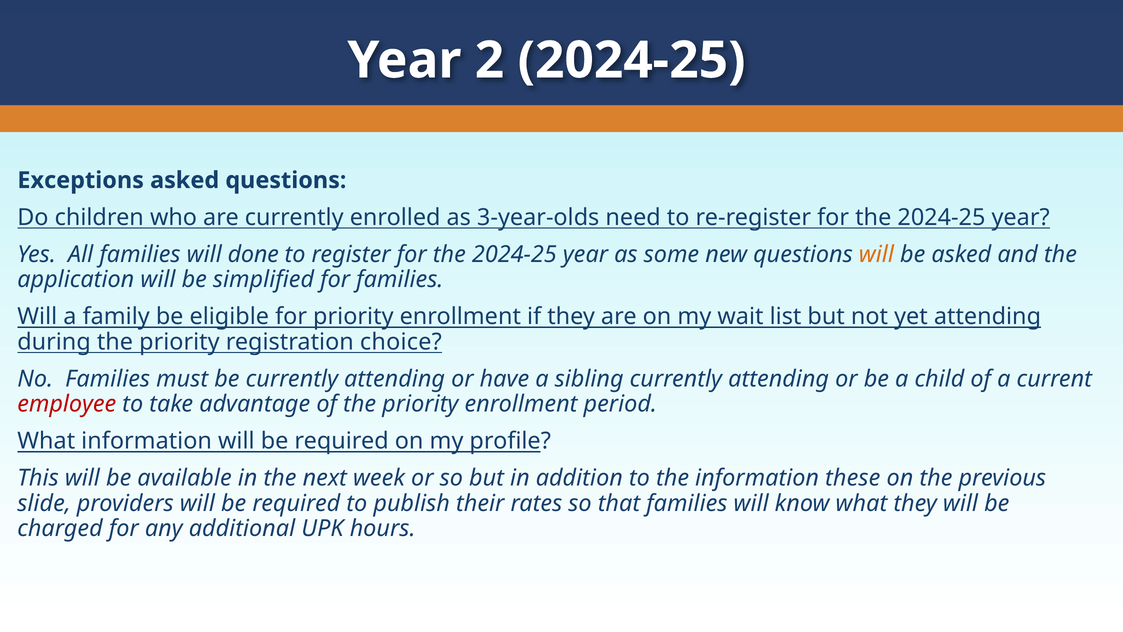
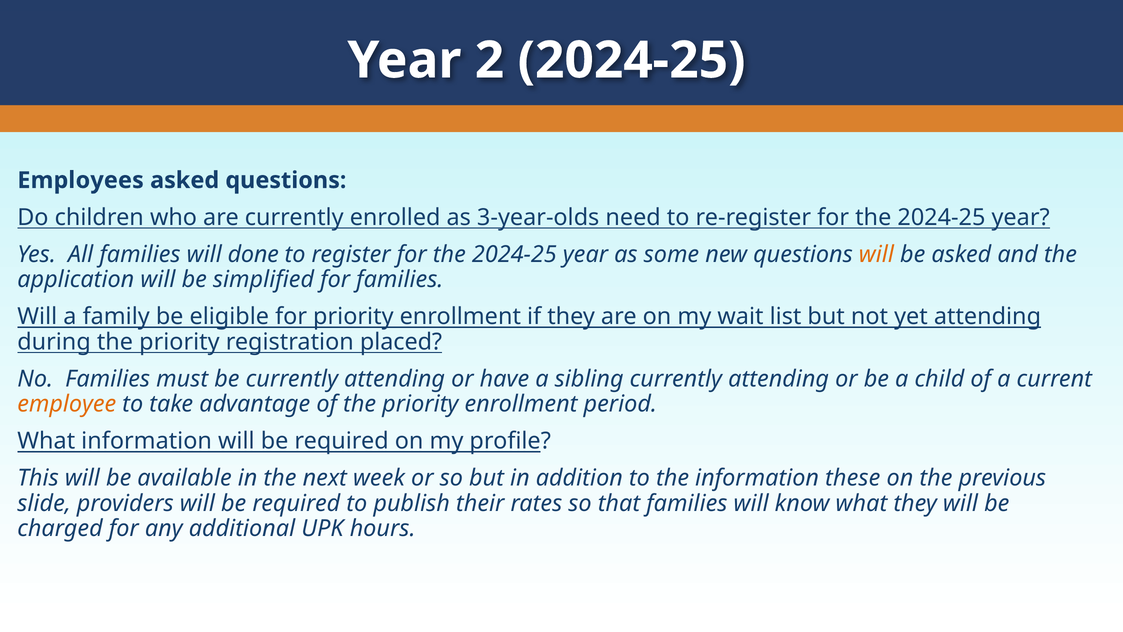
Exceptions: Exceptions -> Employees (81, 180)
choice: choice -> placed (401, 342)
employee colour: red -> orange (67, 404)
